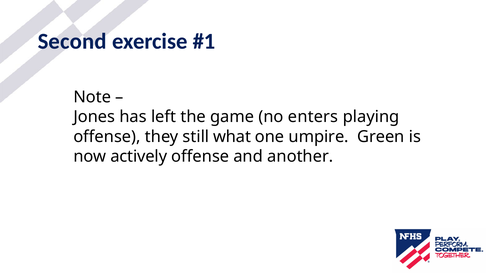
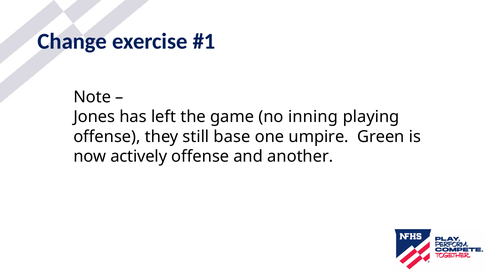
Second: Second -> Change (72, 41)
enters: enters -> inning (313, 117)
what: what -> base (232, 137)
